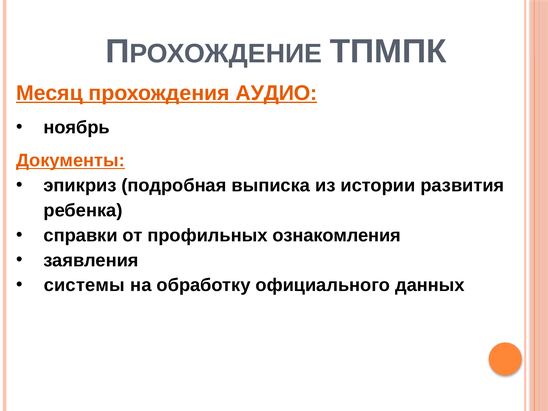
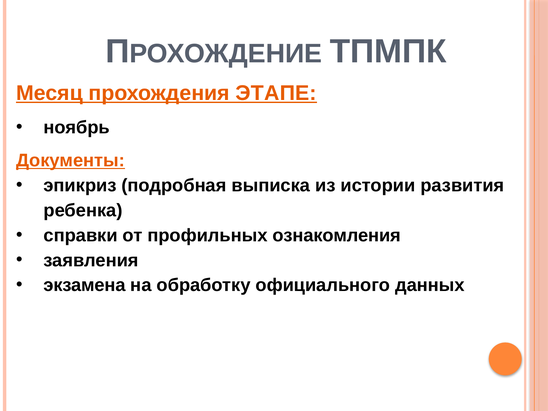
АУДИО: АУДИО -> ЭТАПЕ (276, 93)
системы: системы -> экзамена (85, 285)
